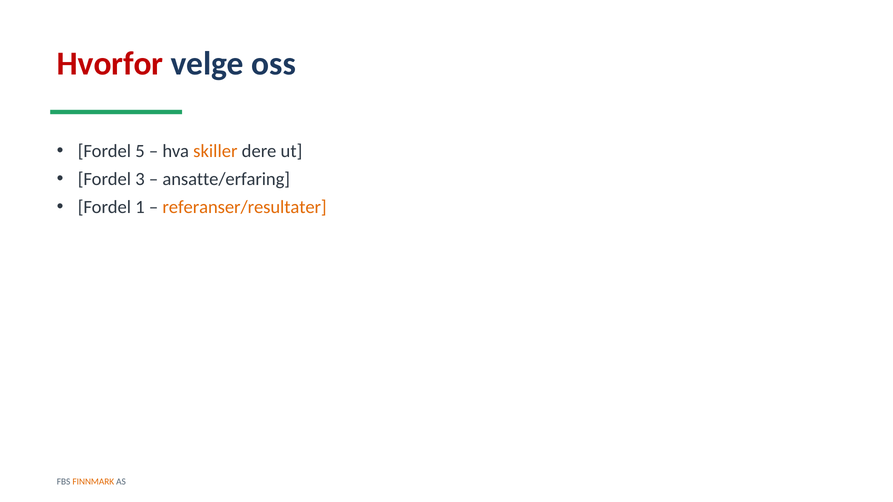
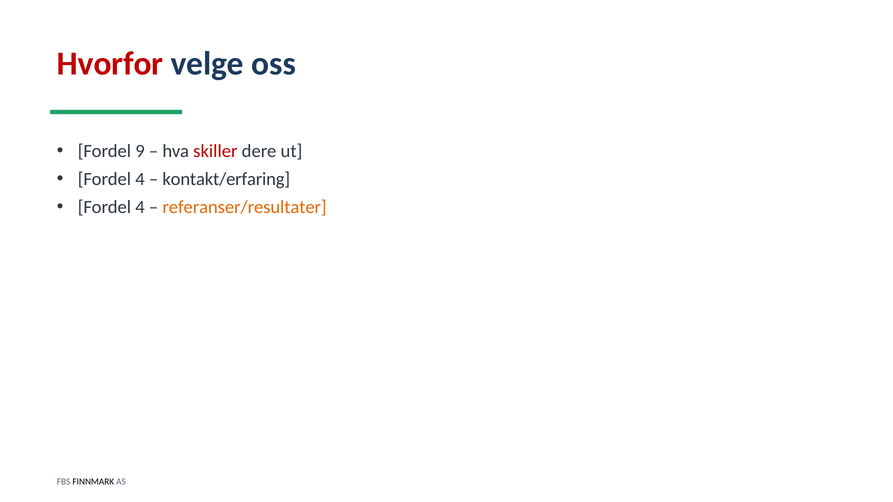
5: 5 -> 9 (140, 151)
skiller colour: orange -> red (215, 151)
3: 3 -> 4 (140, 179)
ansatte/erfaring: ansatte/erfaring -> kontakt/erfaring (226, 179)
1: 1 -> 4 (140, 207)
FINNMARK colour: orange -> black (93, 482)
